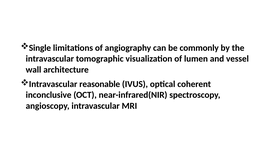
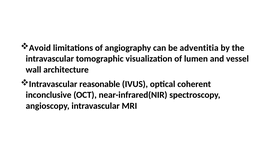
Single: Single -> Avoid (40, 48)
commonly: commonly -> adventitia (199, 48)
